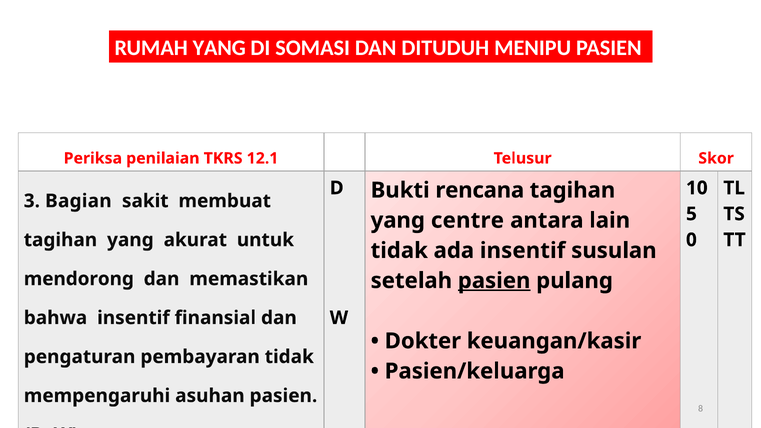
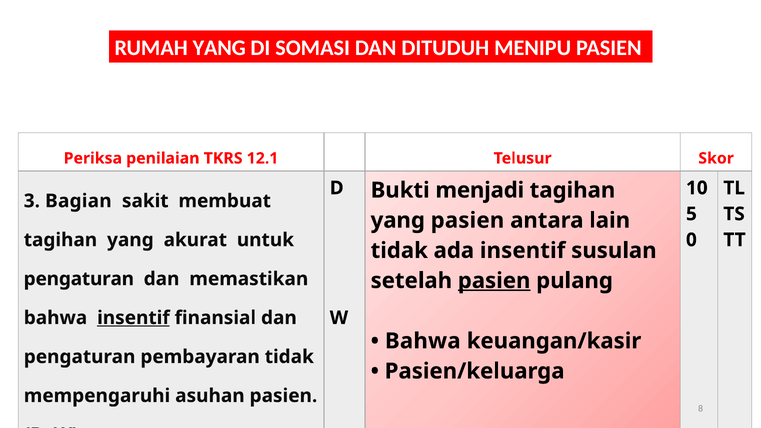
rencana: rencana -> menjadi (480, 190)
yang centre: centre -> pasien (467, 220)
mendorong: mendorong -> pengaturan (79, 279)
insentif underline: none -> present (133, 318)
Dokter: Dokter -> Bahwa (423, 341)
